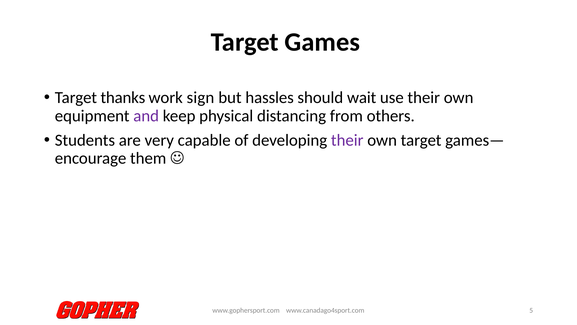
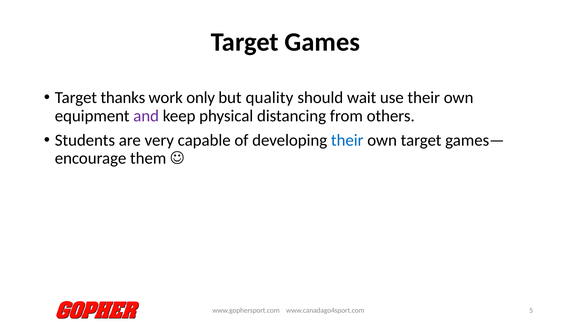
sign: sign -> only (201, 98)
hassles: hassles -> quality (269, 98)
their colour: purple -> blue (347, 140)
